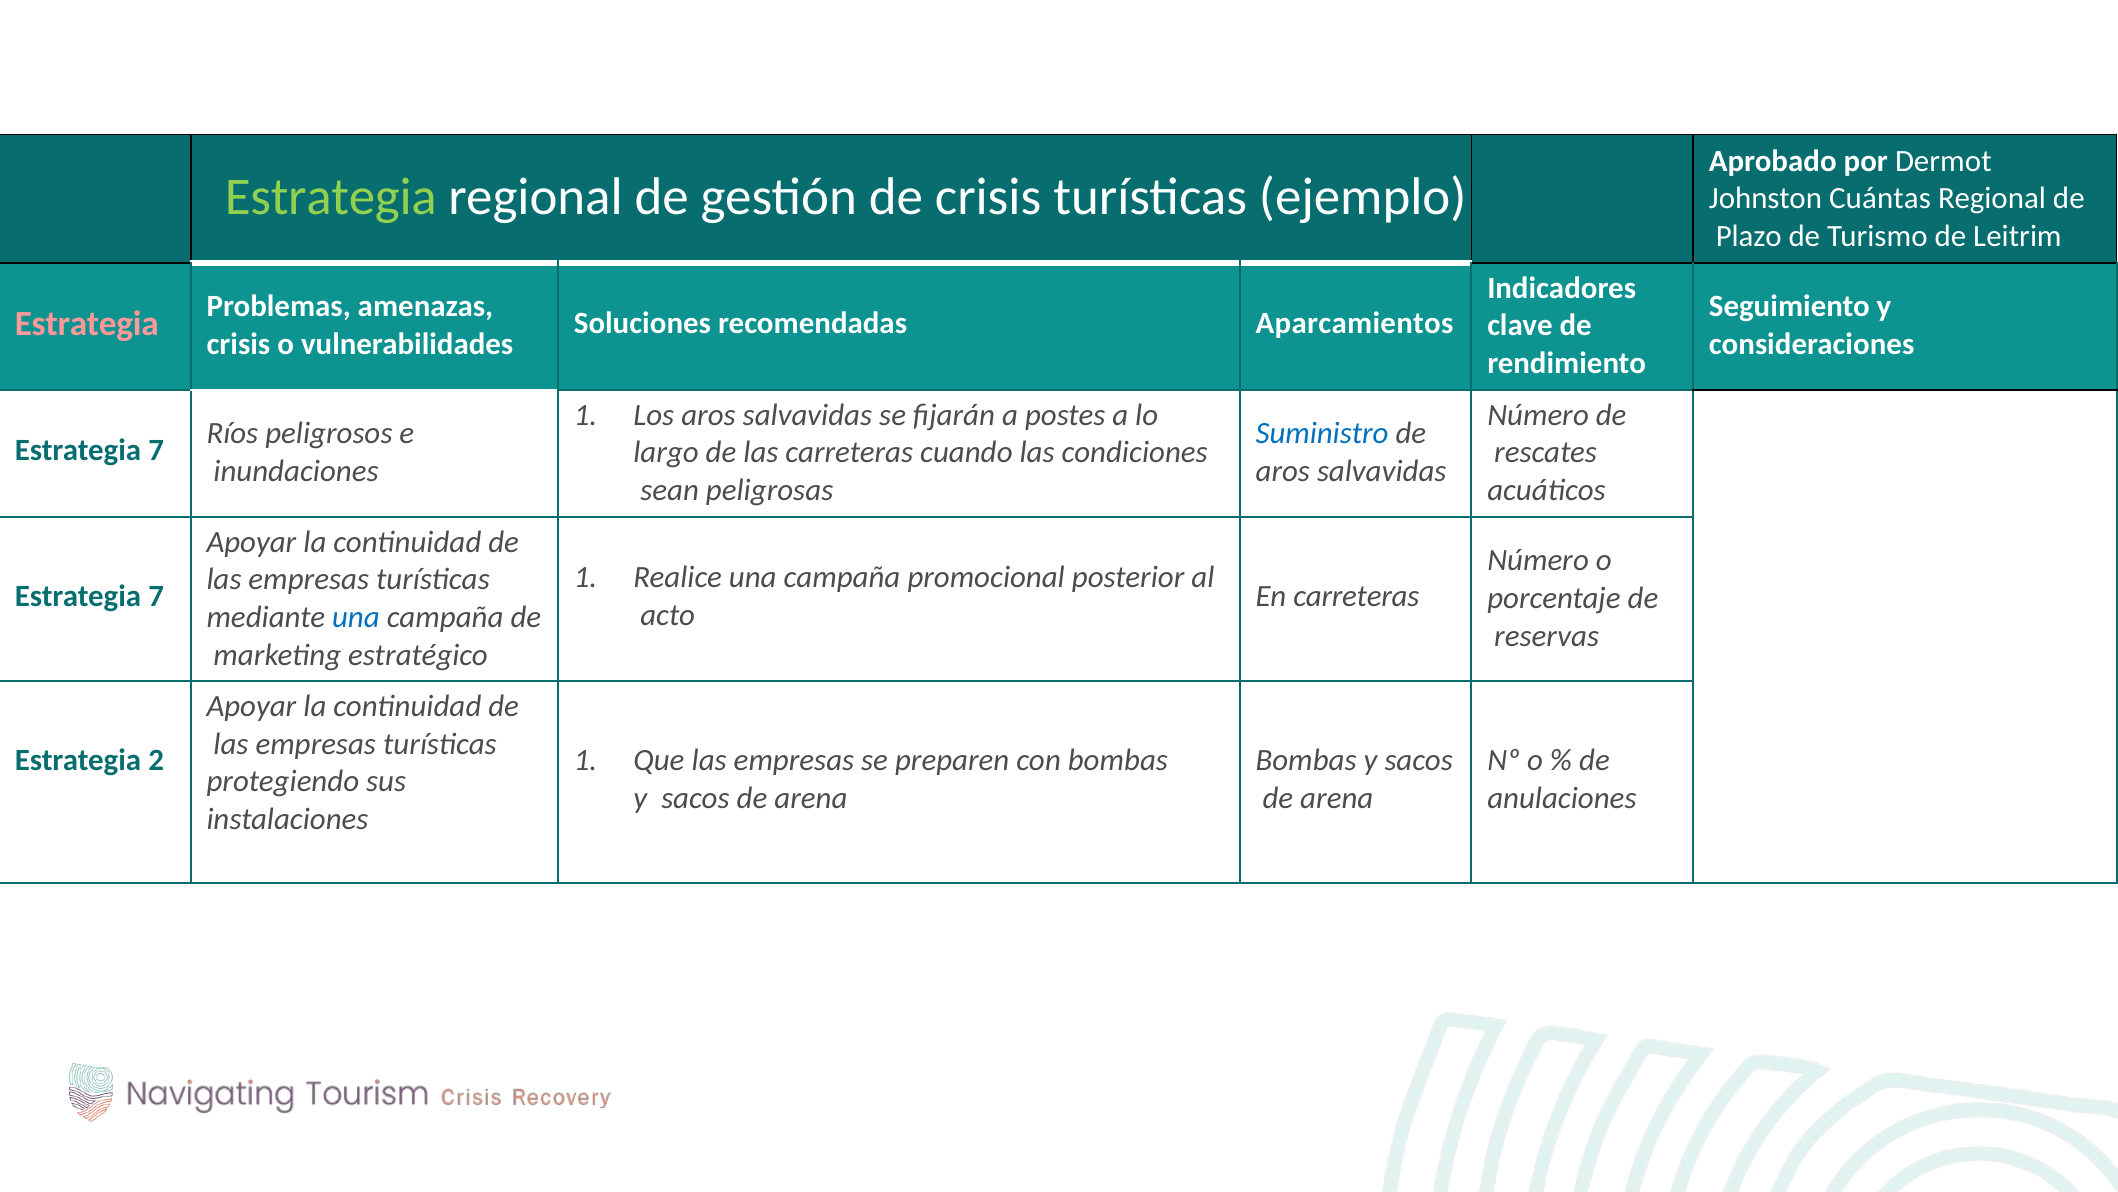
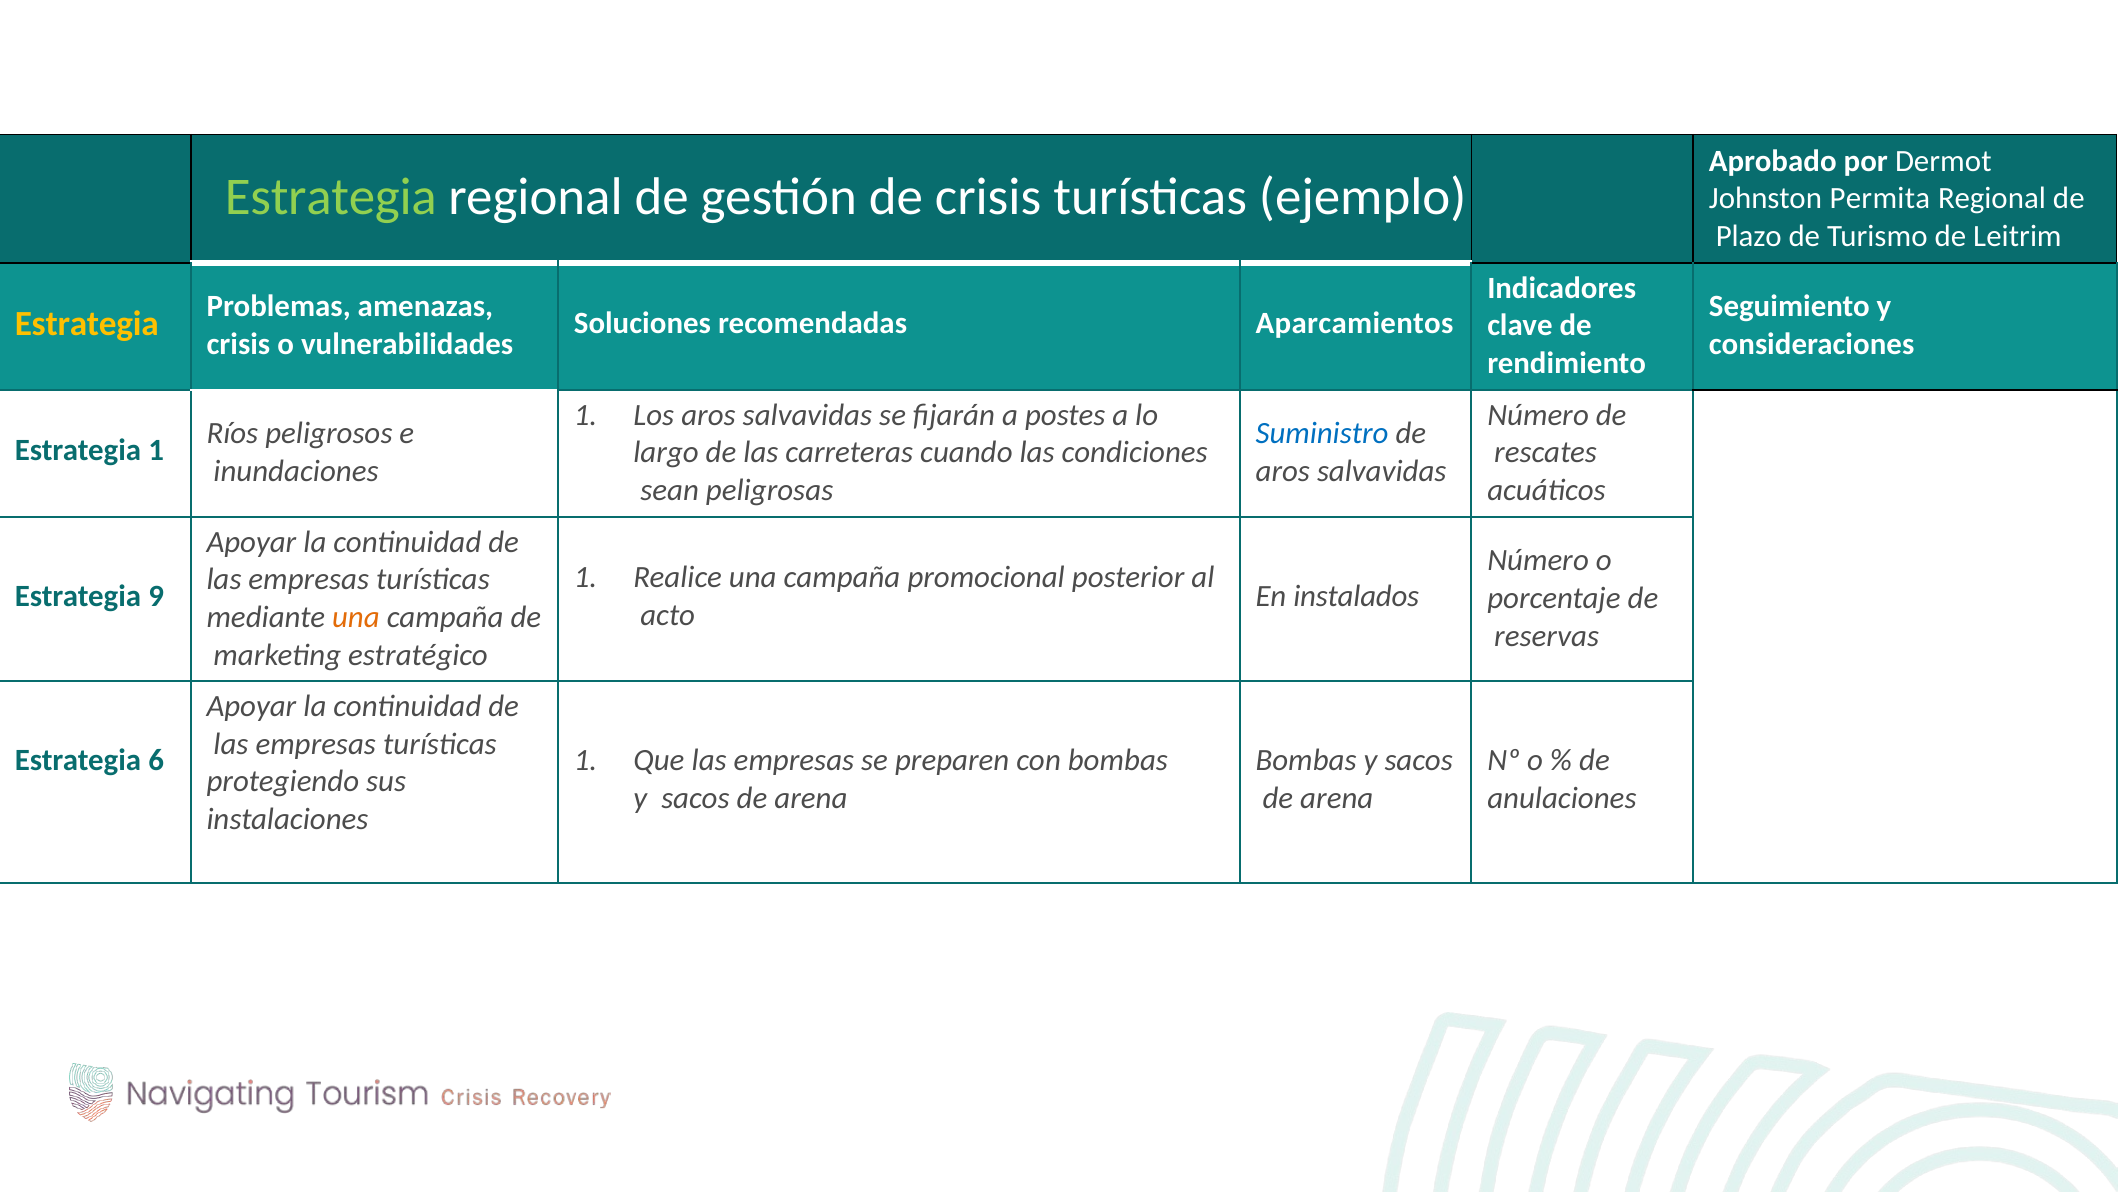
Cuántas: Cuántas -> Permita (1880, 198)
Estrategia colour: pink -> yellow (87, 323)
7: 7 -> 1 (156, 450)
7: 7 -> 9 (156, 596)
En carreteras: carreteras -> instalados (1356, 596)
una colour: blue -> orange (356, 617)
2: 2 -> 6 (156, 760)
